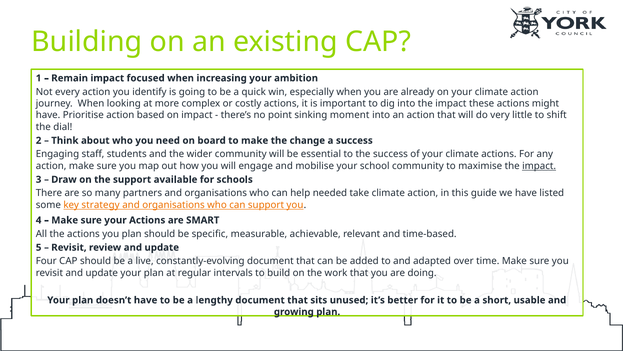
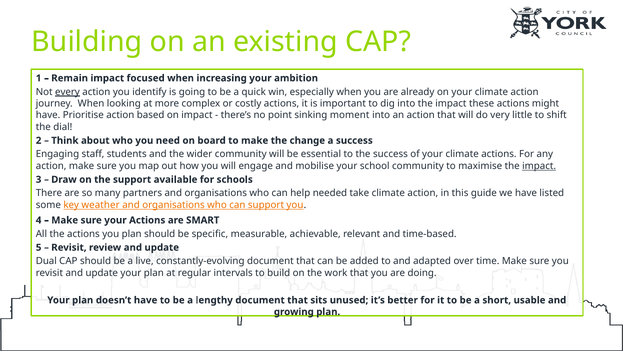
every underline: none -> present (67, 92)
strategy: strategy -> weather (101, 205)
Four: Four -> Dual (46, 261)
